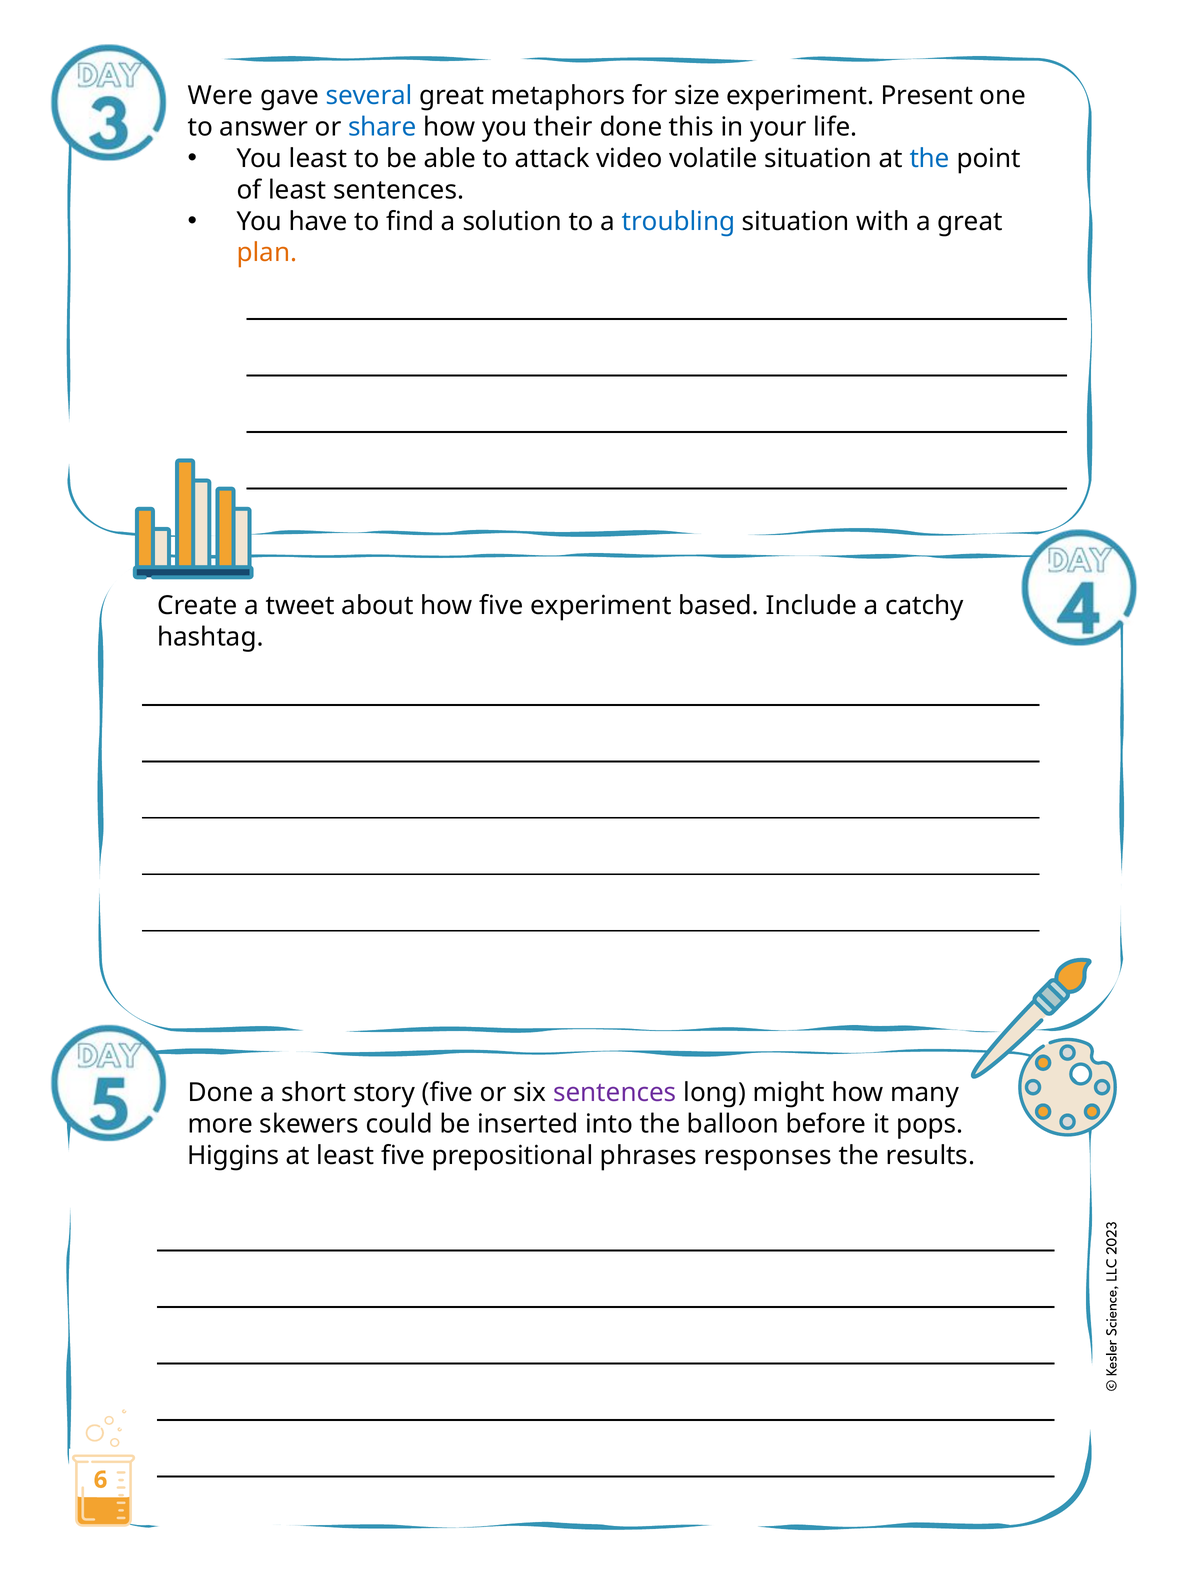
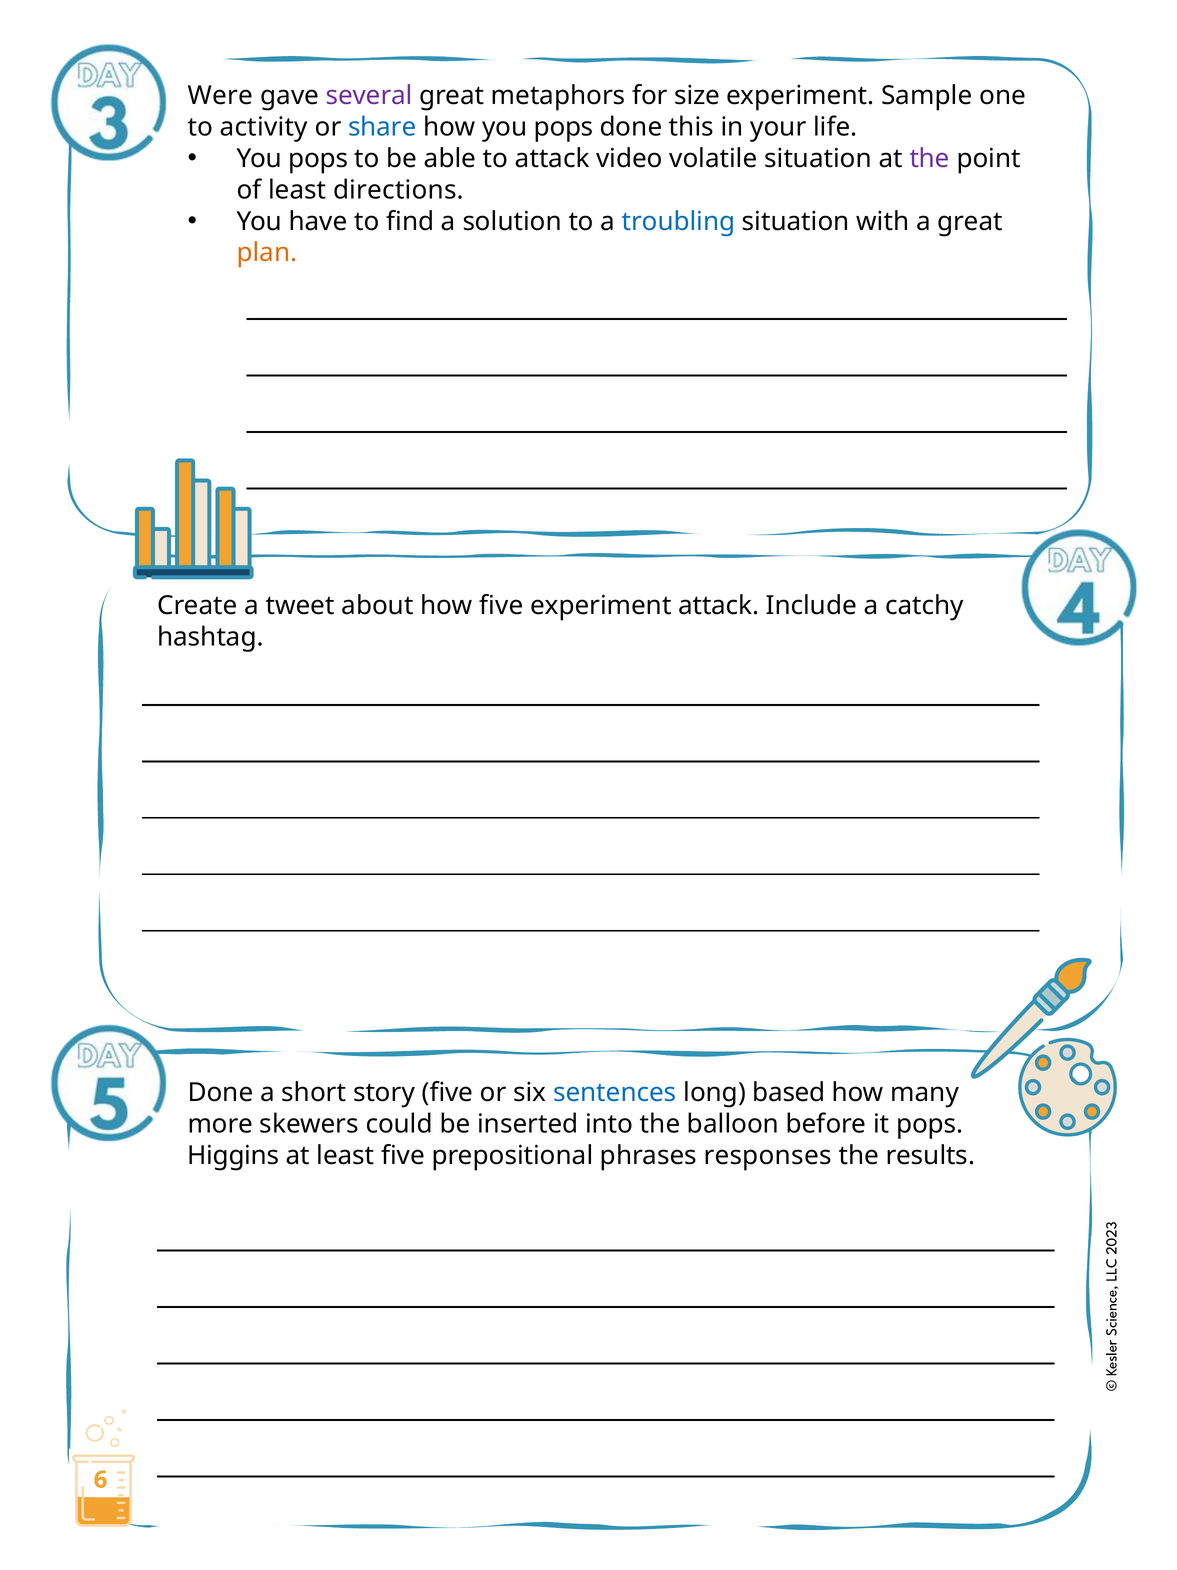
several colour: blue -> purple (369, 96)
Present: Present -> Sample (927, 96)
answer: answer -> activity (264, 127)
how you their: their -> pops (564, 127)
least: least -> pops (318, 159)
the colour: blue -> purple (930, 159)
least sentences: sentences -> directions (398, 190)
experiment based: based -> attack (719, 605)
sentences colour: purple -> blue (615, 1092)
might: might -> based (789, 1092)
